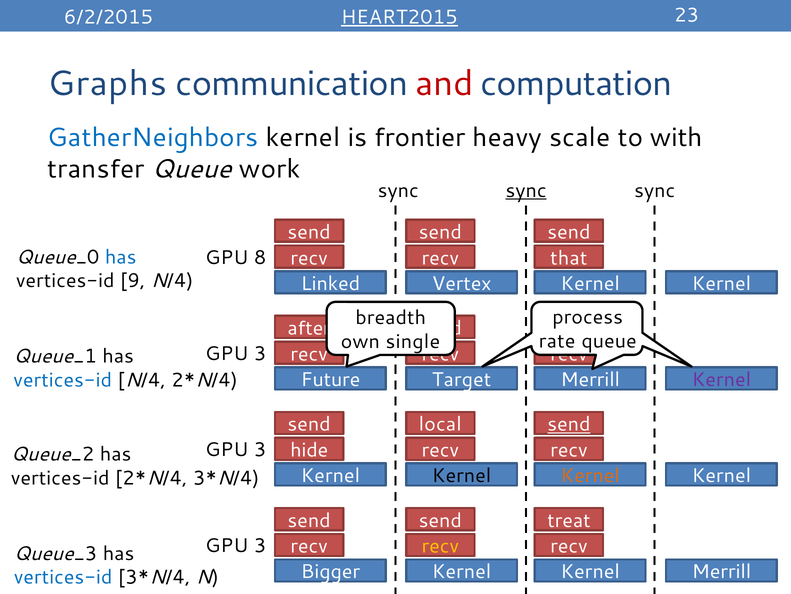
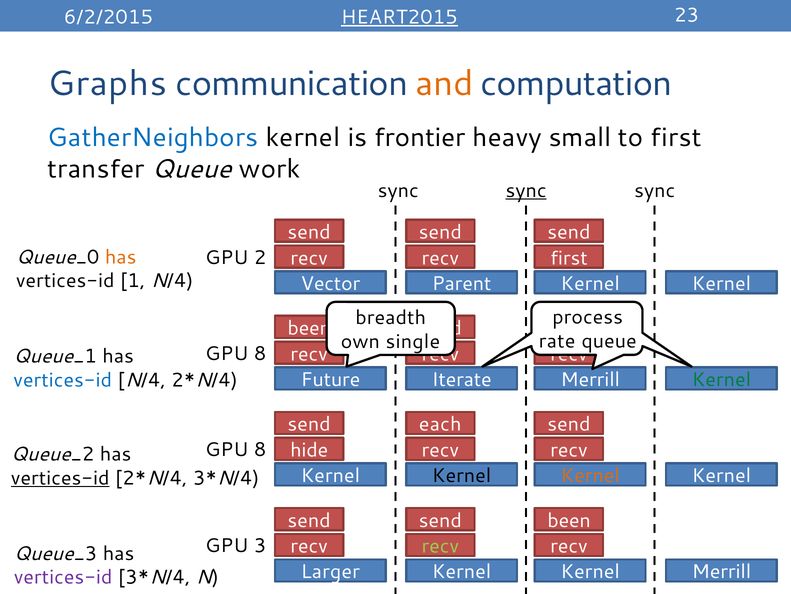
and colour: red -> orange (444, 84)
scale: scale -> small (580, 137)
to with: with -> first (676, 137)
has colour: blue -> orange (121, 257)
8: 8 -> 2 (260, 257)
that: that -> first (569, 258)
9: 9 -> 1 (133, 280)
Linked: Linked -> Vector (330, 283)
Vertex: Vertex -> Parent (462, 283)
after: after -> been (309, 328)
3: 3 -> 8 (260, 353)
Target: Target -> Iterate (462, 379)
Kernel colour: purple -> green (721, 379)
local: local -> each (440, 424)
send underline: present -> none (569, 424)
3: 3 -> 8 (260, 449)
vertices-id underline: none -> present (60, 477)
treat: treat -> been (569, 520)
recv colour: yellow -> light green (440, 546)
Bigger: Bigger -> Larger (330, 571)
vertices-id colour: blue -> purple (63, 577)
